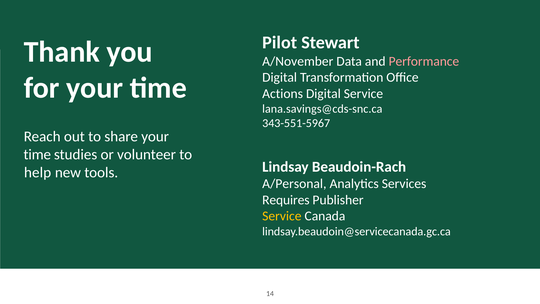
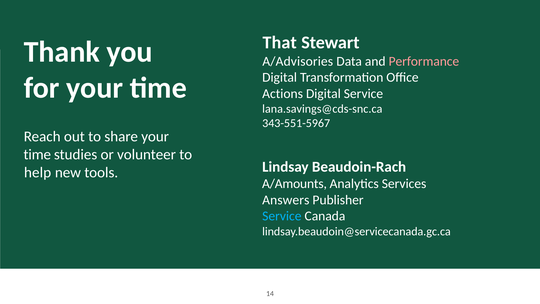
Pilot: Pilot -> That (280, 43)
A/November: A/November -> A/Advisories (298, 61)
A/Personal: A/Personal -> A/Amounts (294, 184)
Requires: Requires -> Answers (286, 200)
Service colour: yellow -> light blue (282, 216)
